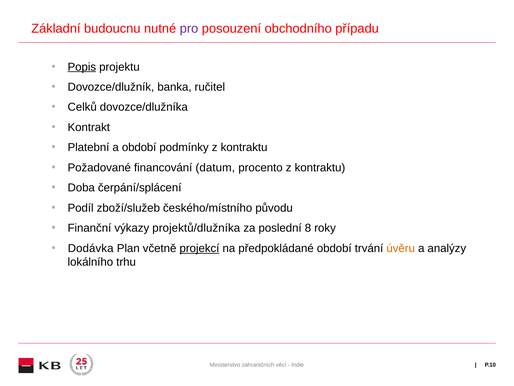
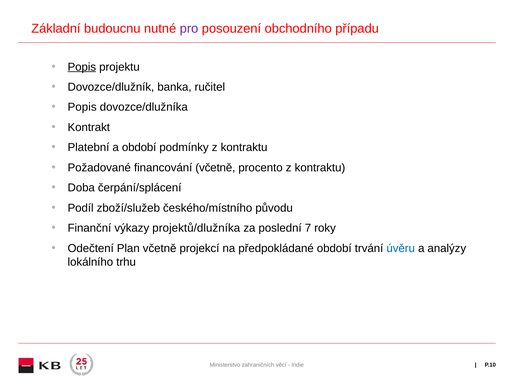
Celků: Celků -> Popis (82, 107)
financování datum: datum -> včetně (215, 167)
8: 8 -> 7 (308, 228)
Dodávka: Dodávka -> Odečtení (91, 248)
projekcí underline: present -> none (199, 248)
úvěru colour: orange -> blue (401, 248)
